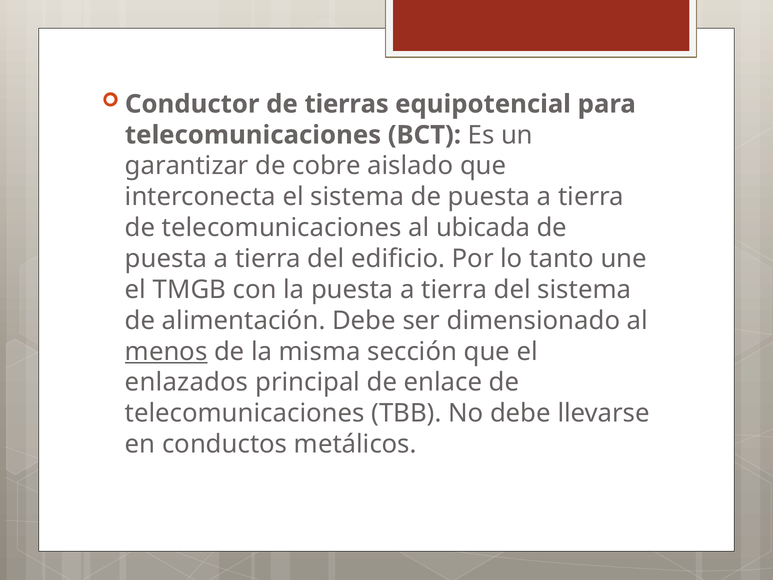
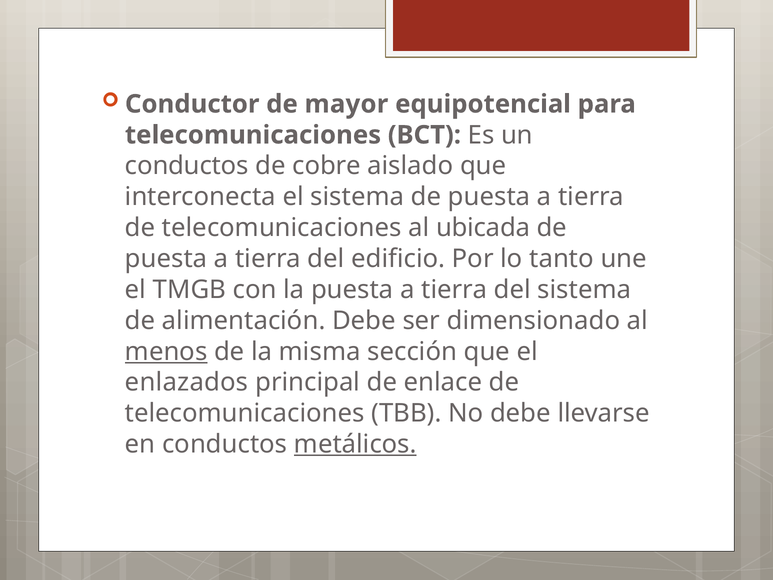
tierras: tierras -> mayor (346, 104)
garantizar: garantizar -> conductos (187, 166)
metálicos underline: none -> present (355, 444)
